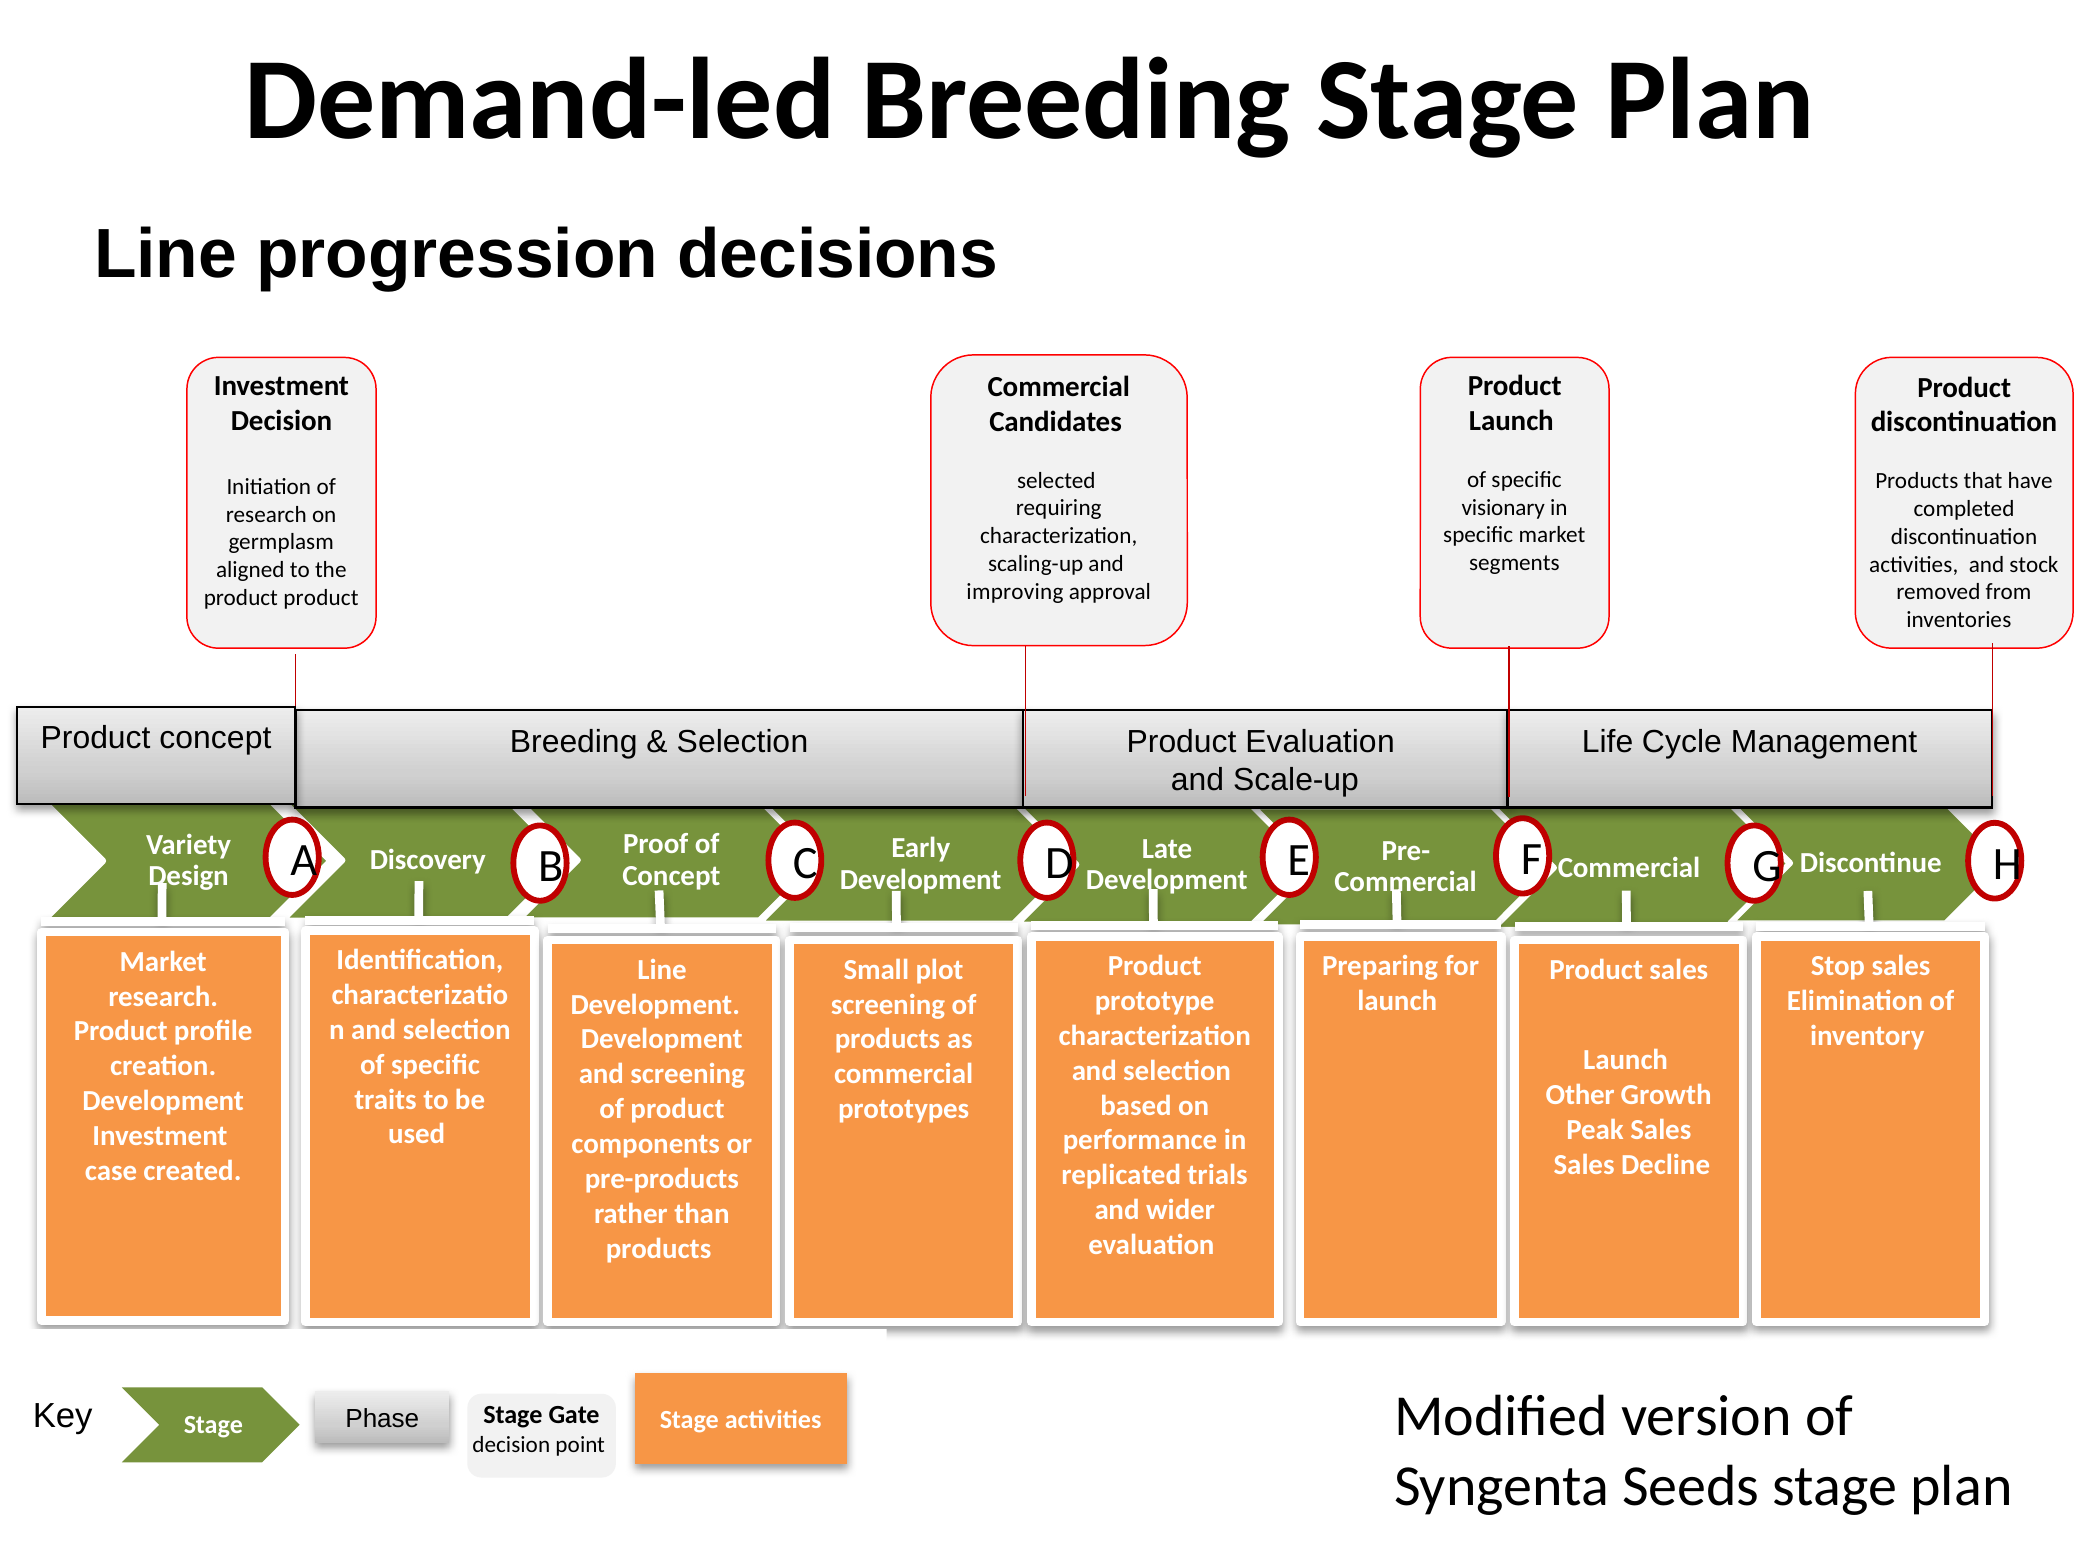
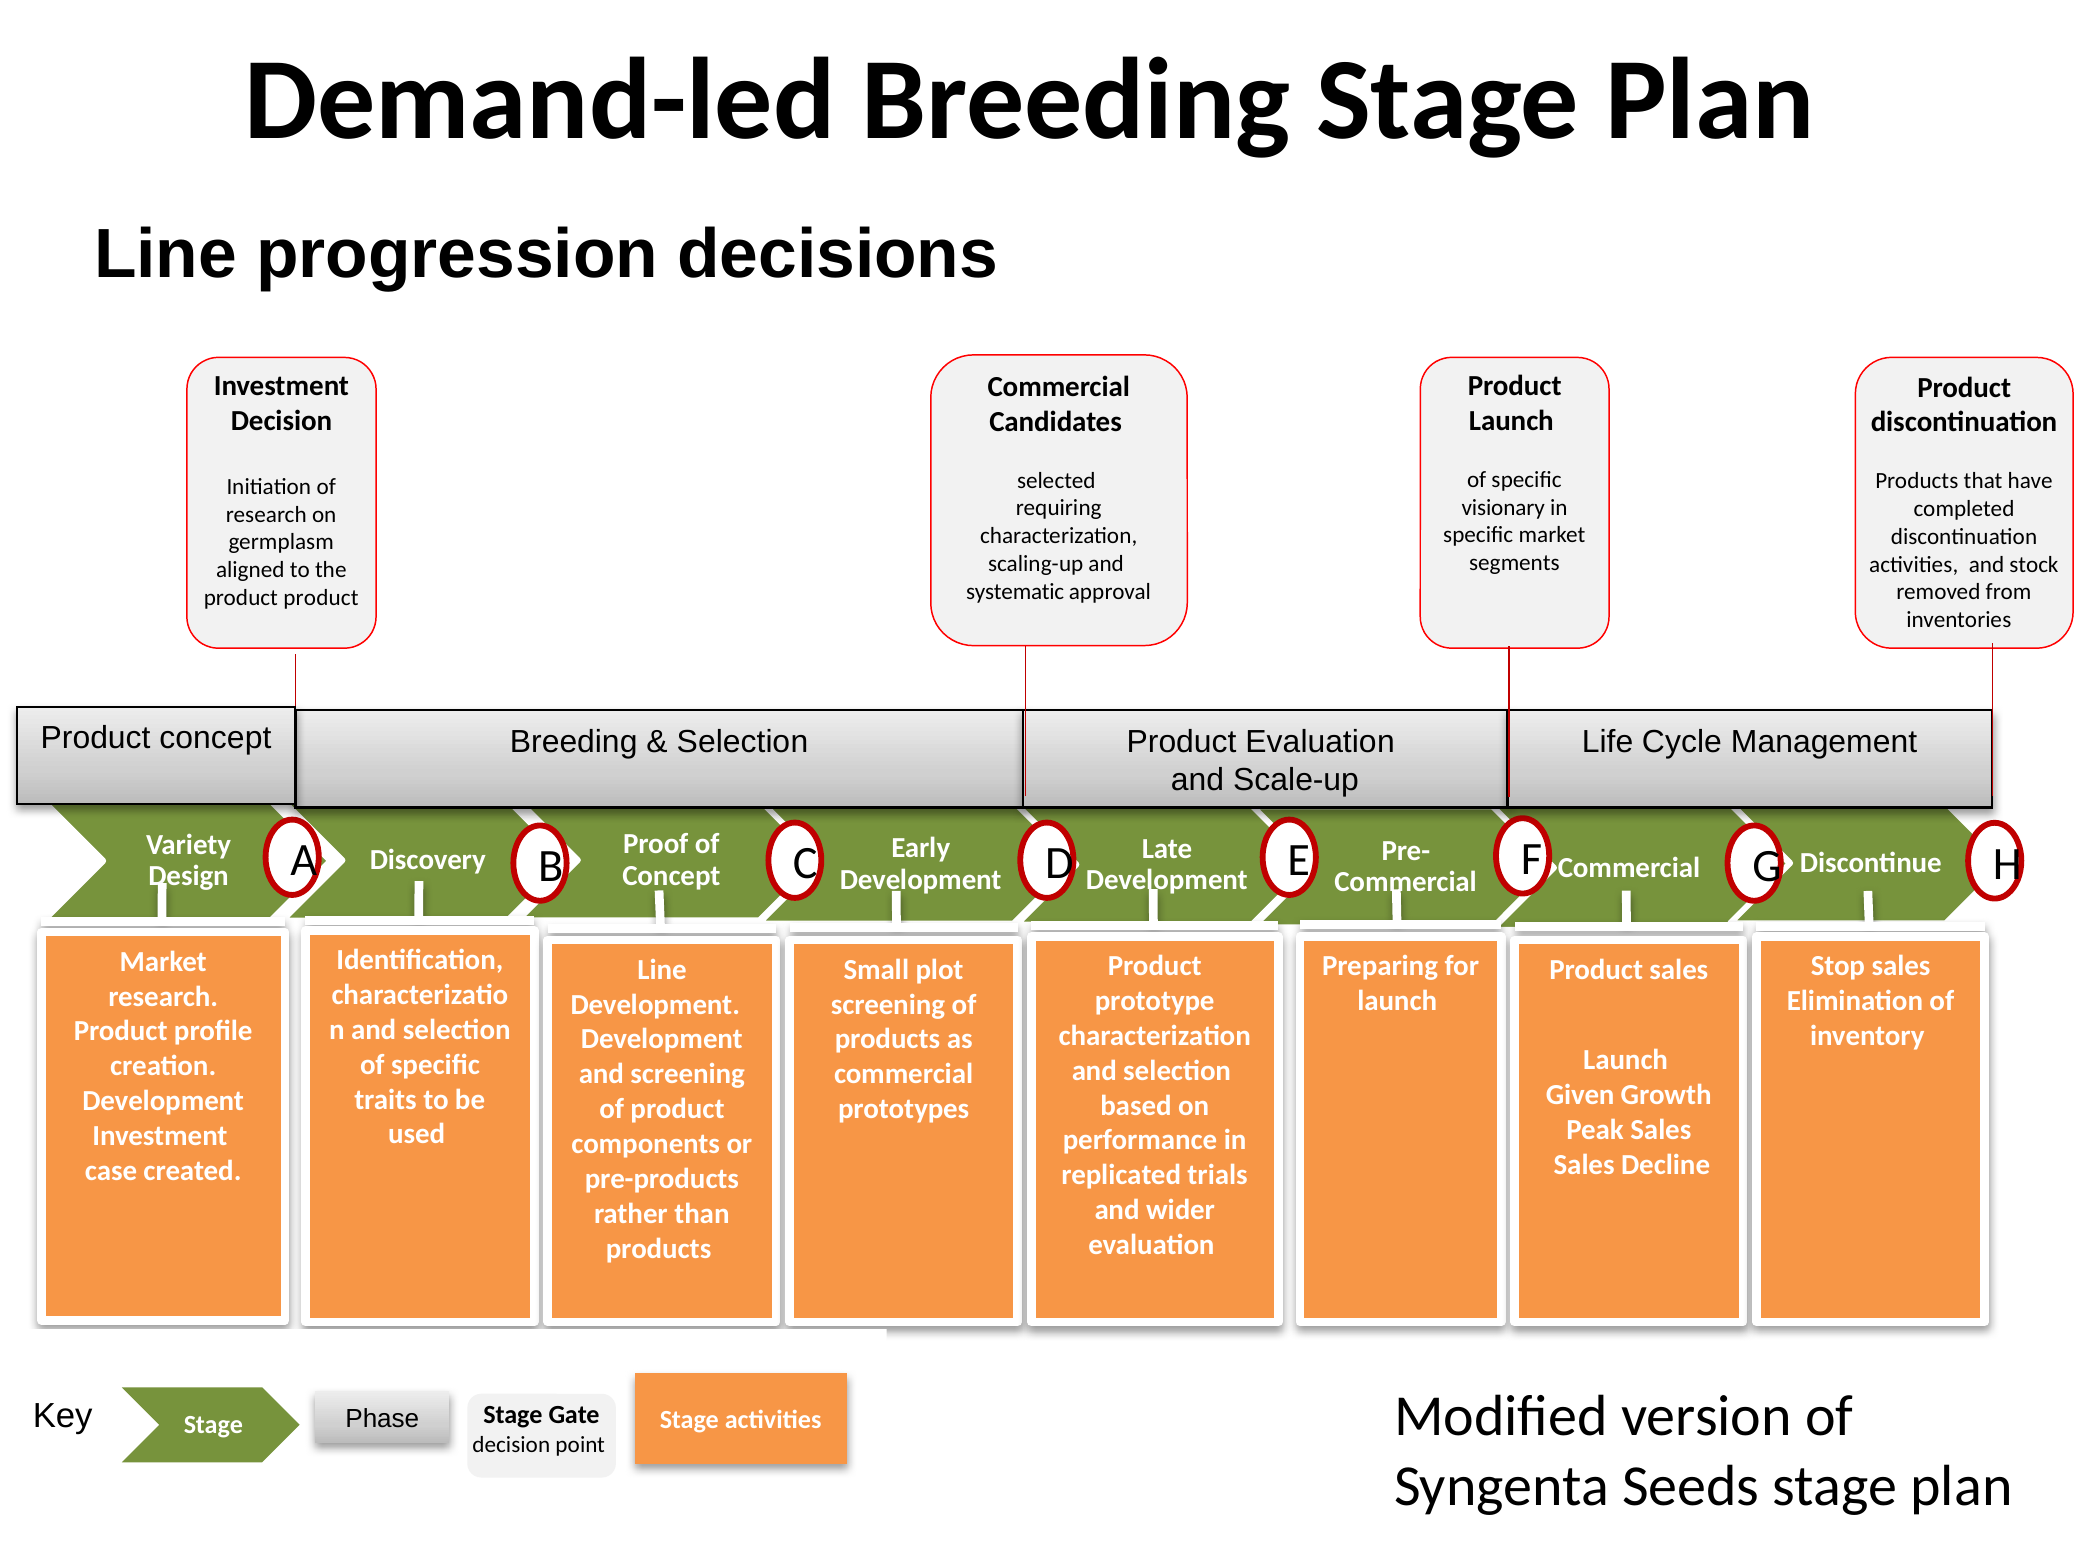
improving: improving -> systematic (1015, 591)
Other: Other -> Given (1580, 1094)
